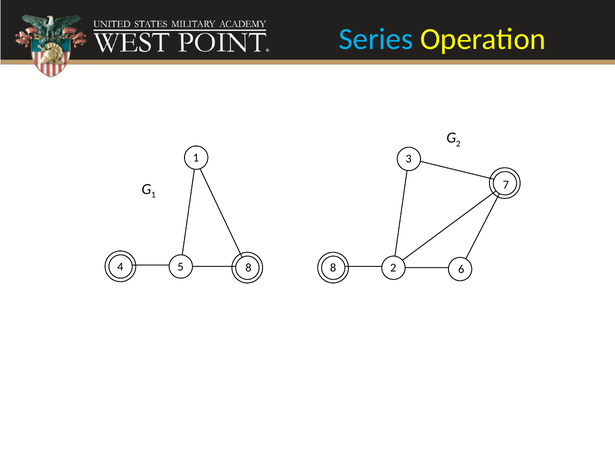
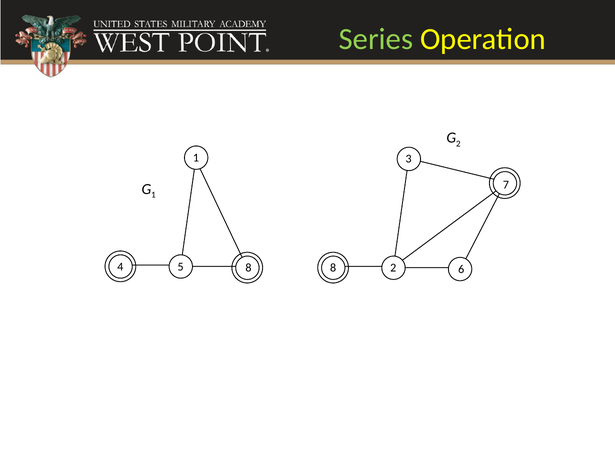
Series colour: light blue -> light green (376, 39)
